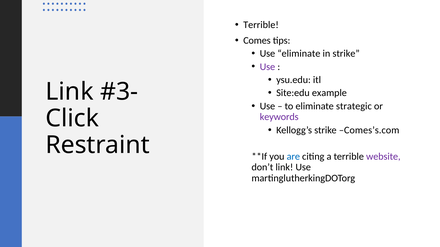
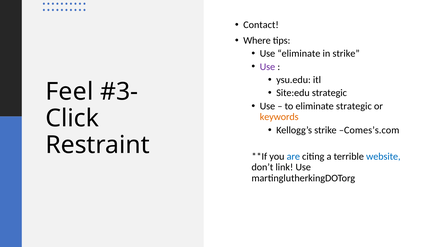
Terrible: Terrible -> Contact (261, 25)
Comes: Comes -> Where (257, 41)
Link: Link -> Feel (69, 92)
Site:edu example: example -> strategic (329, 93)
keywords colour: purple -> orange (279, 117)
website colour: purple -> blue (383, 157)
